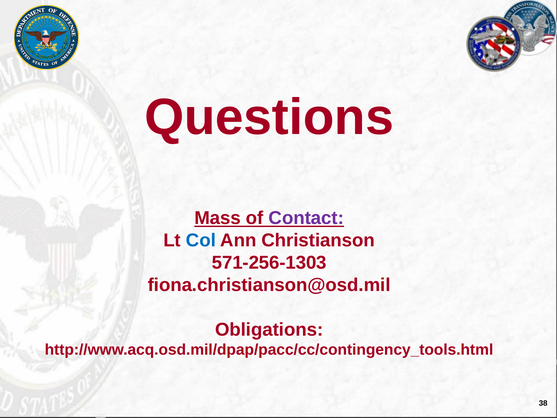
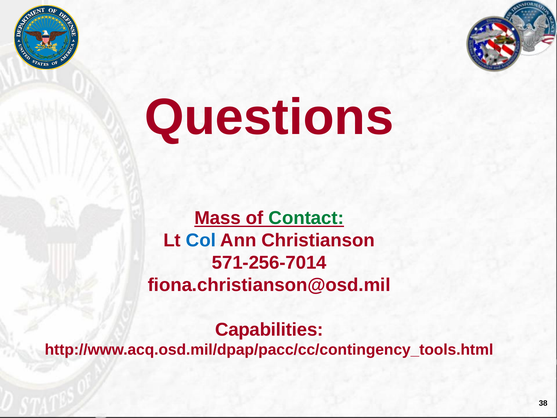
Contact colour: purple -> green (306, 218)
571-256-1303: 571-256-1303 -> 571-256-7014 (269, 263)
Obligations: Obligations -> Capabilities (269, 329)
